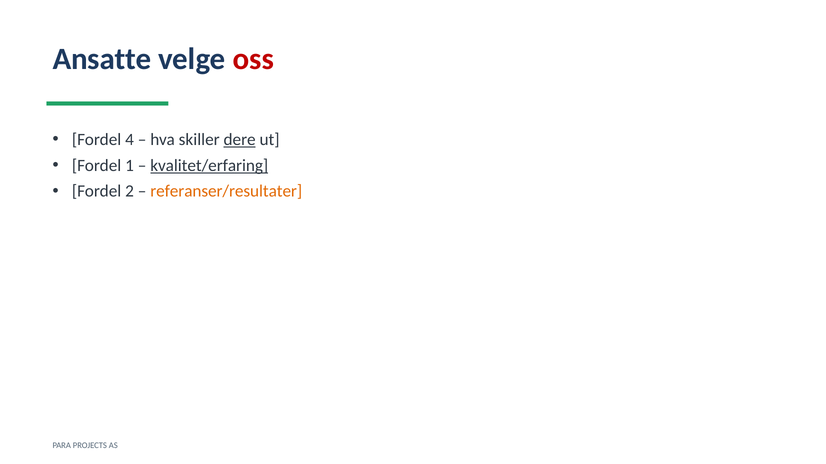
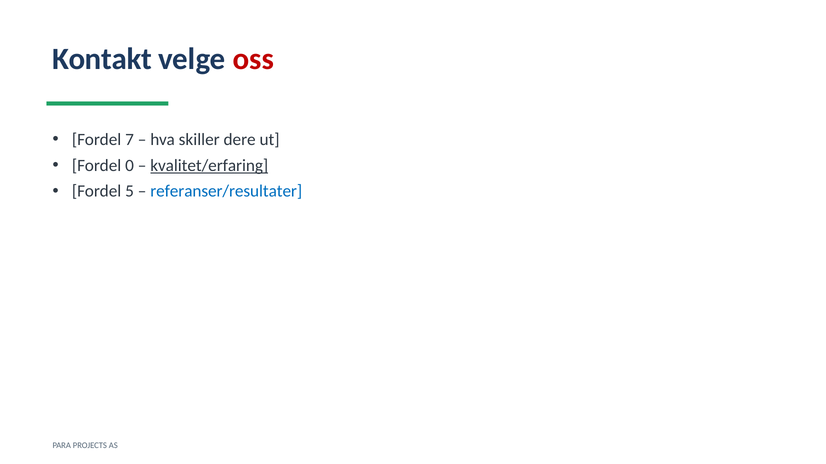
Ansatte: Ansatte -> Kontakt (102, 59)
4: 4 -> 7 (130, 140)
dere underline: present -> none (240, 140)
1: 1 -> 0 (130, 166)
2: 2 -> 5 (130, 192)
referanser/resultater colour: orange -> blue (226, 192)
